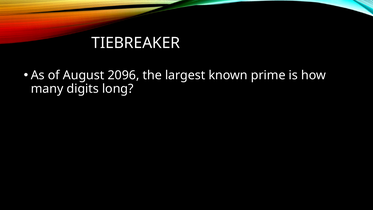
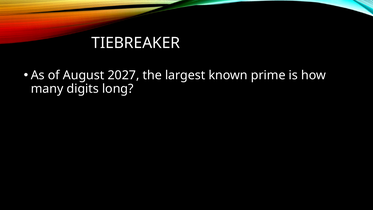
2096: 2096 -> 2027 (123, 75)
